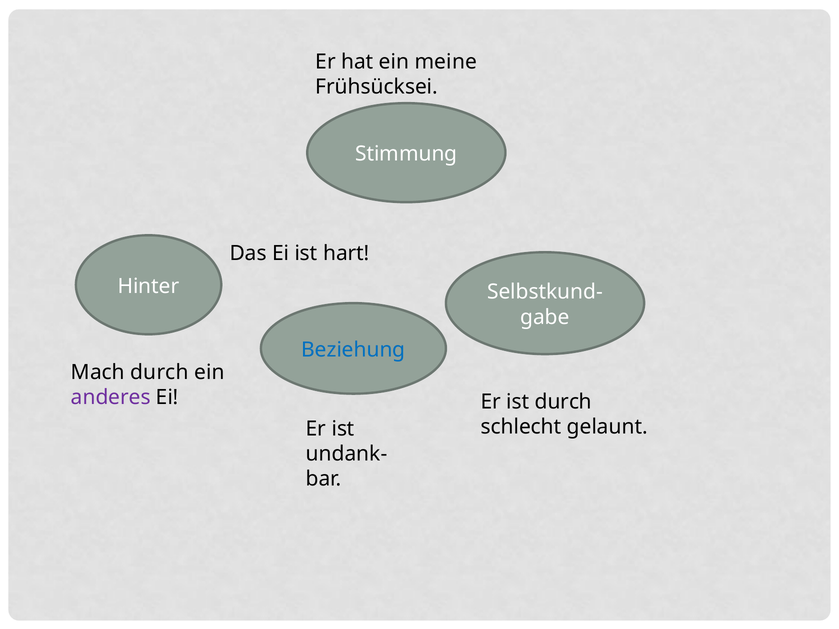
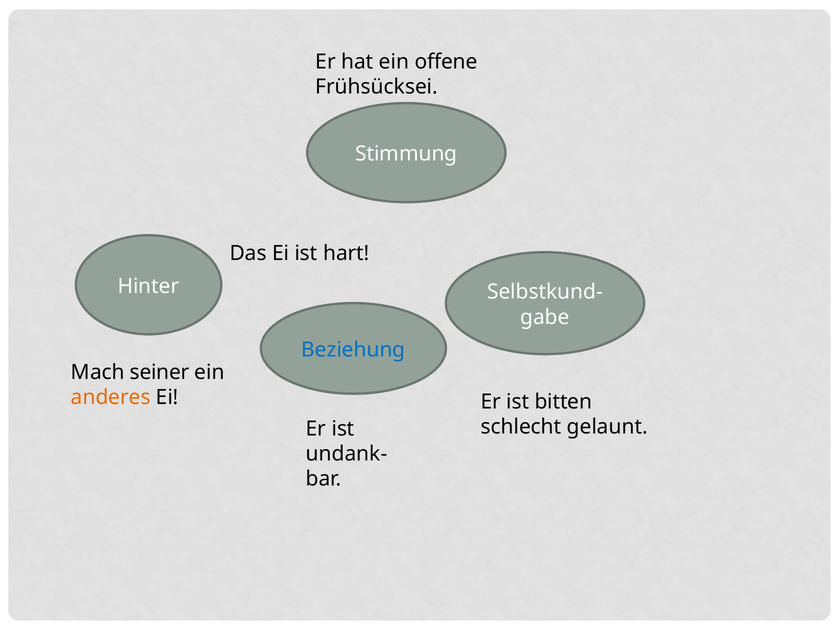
meine: meine -> offene (446, 62)
Mach durch: durch -> seiner (160, 372)
anderes colour: purple -> orange (111, 398)
ist durch: durch -> bitten (563, 402)
